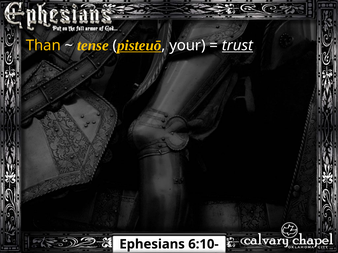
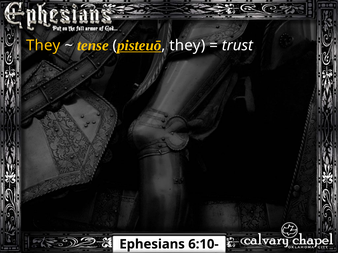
Than: Than -> They (43, 46)
your: your -> they (187, 46)
trust underline: present -> none (237, 46)
